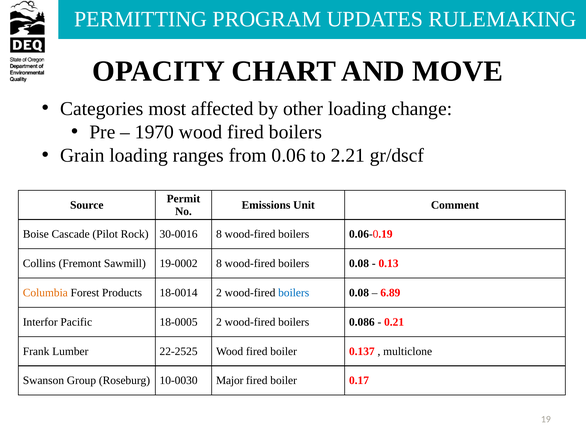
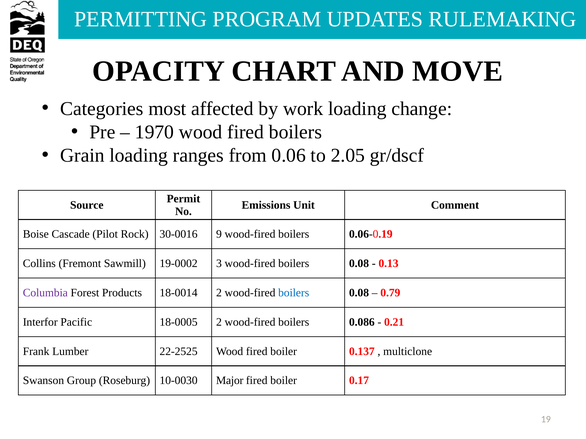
other: other -> work (303, 109)
2.21: 2.21 -> 2.05 (348, 156)
30-0016 8: 8 -> 9 (219, 234)
19-0002 8: 8 -> 3 (219, 264)
Columbia colour: orange -> purple (45, 293)
6.89: 6.89 -> 0.79 (390, 293)
